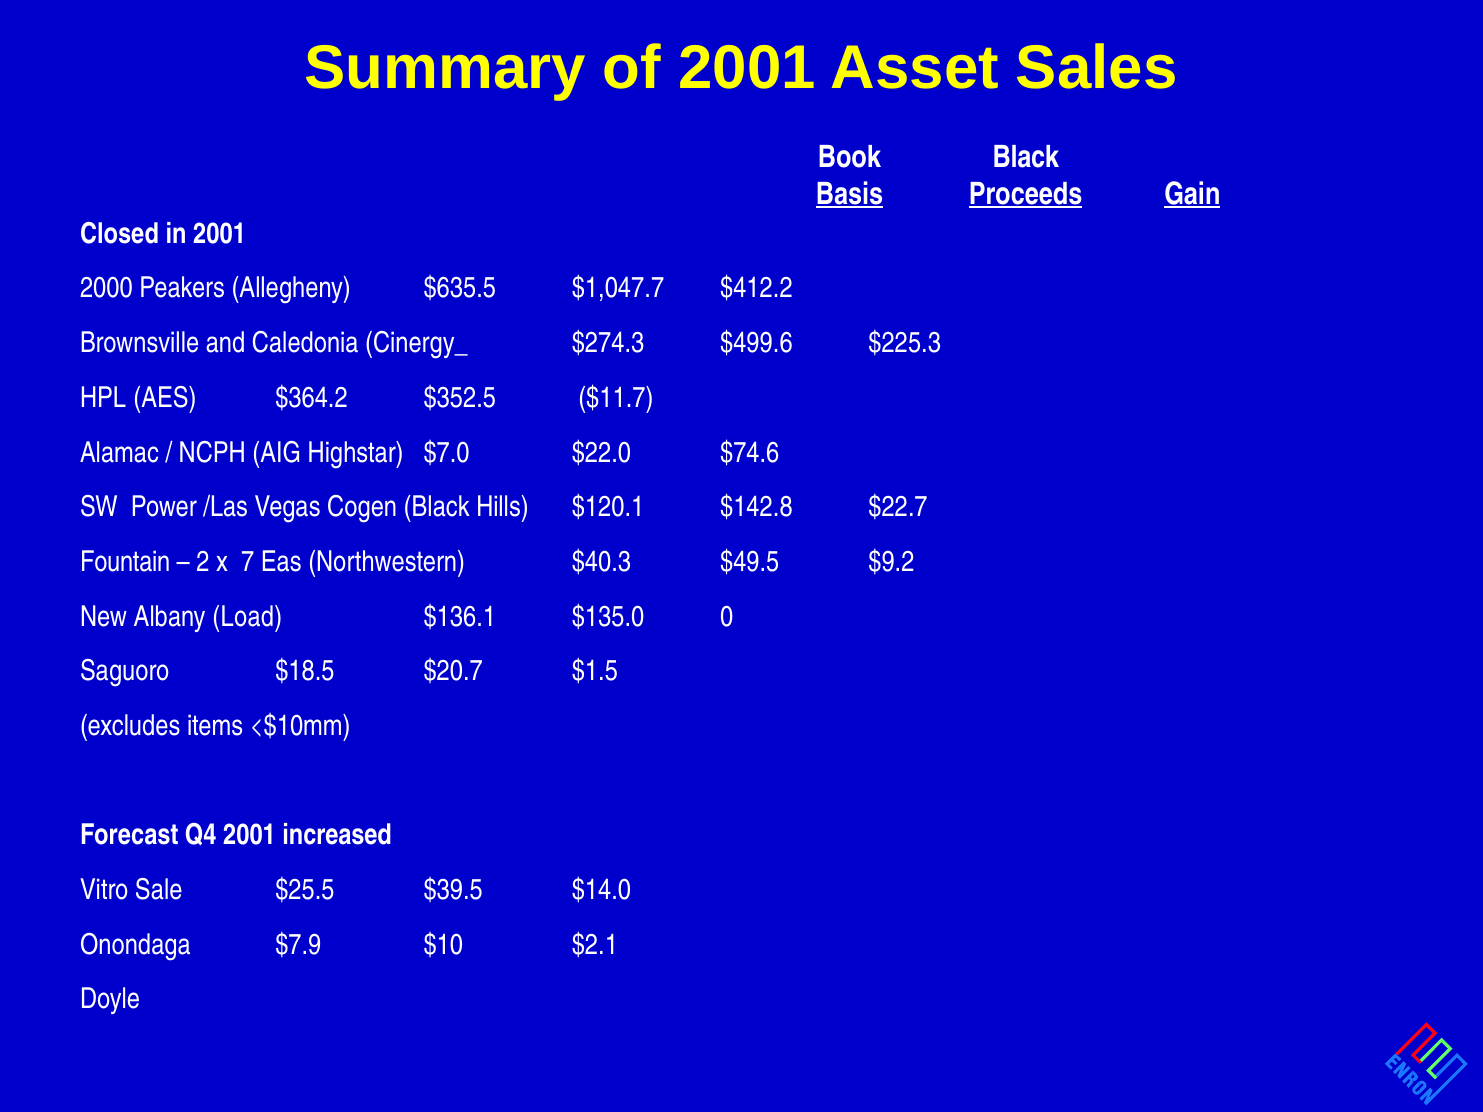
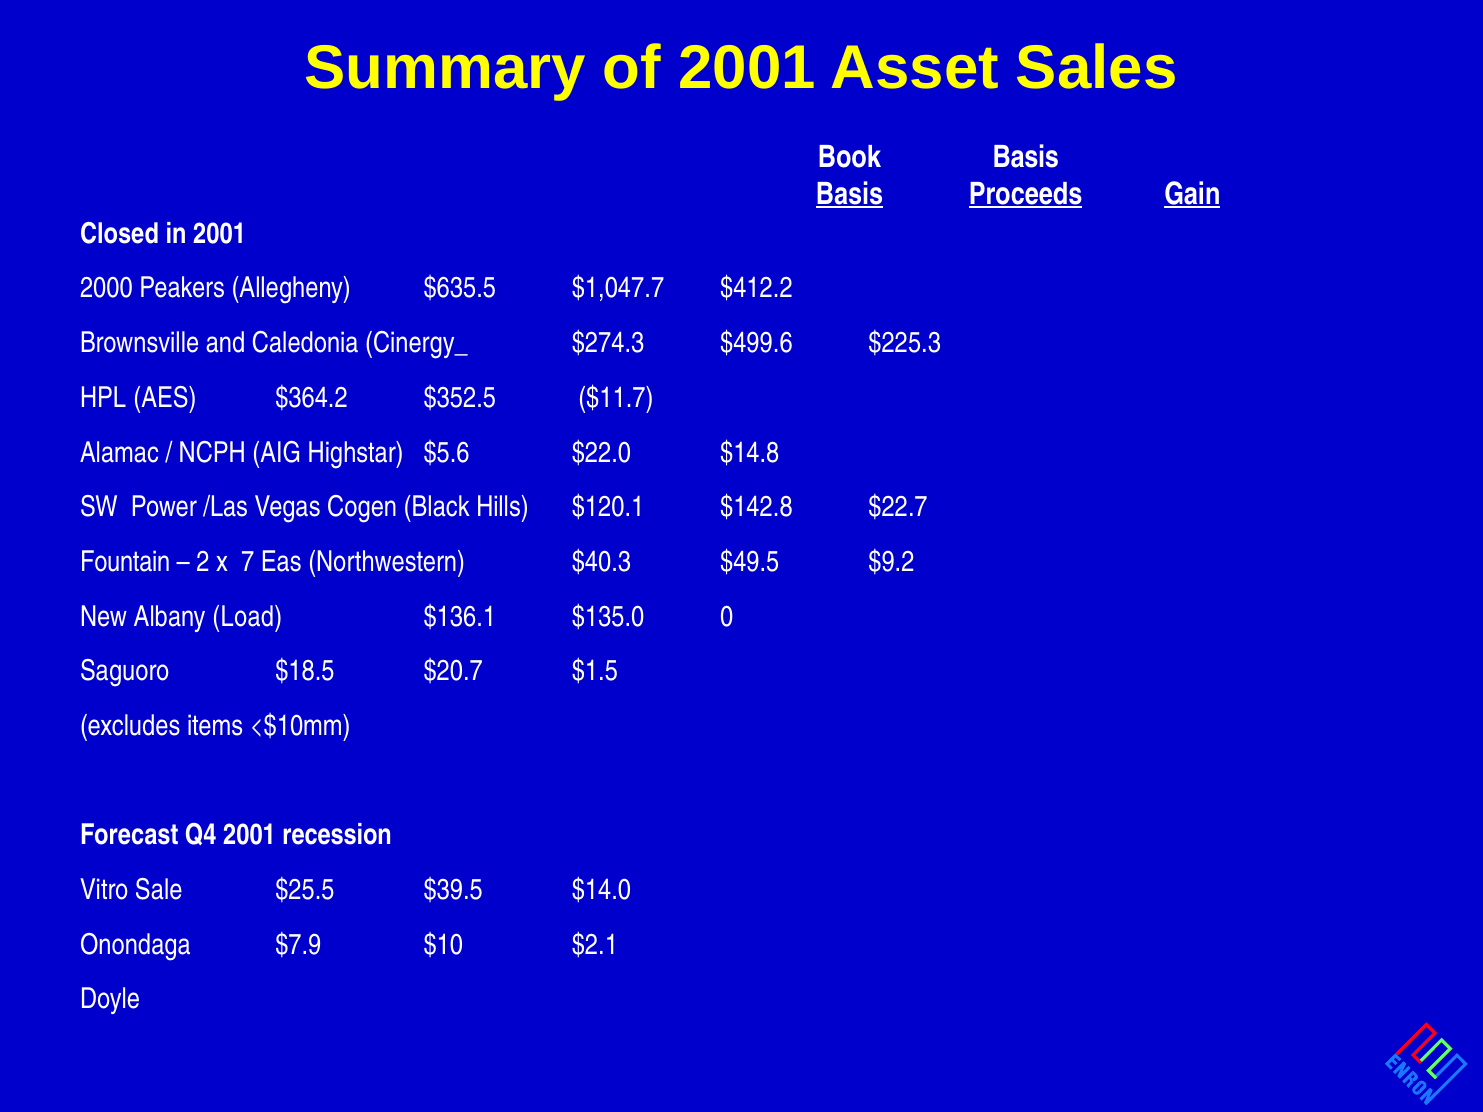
Book Black: Black -> Basis (1026, 157)
$7.0: $7.0 -> $5.6 (447, 453)
$74.6: $74.6 -> $14.8 (750, 453)
increased: increased -> recession (337, 836)
